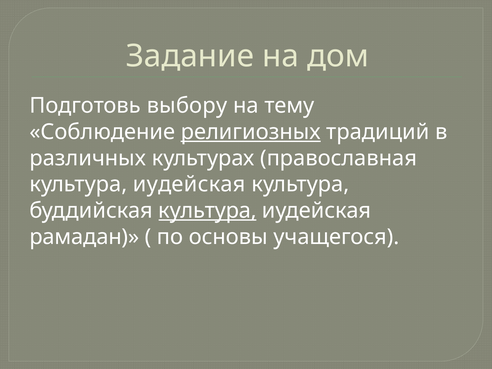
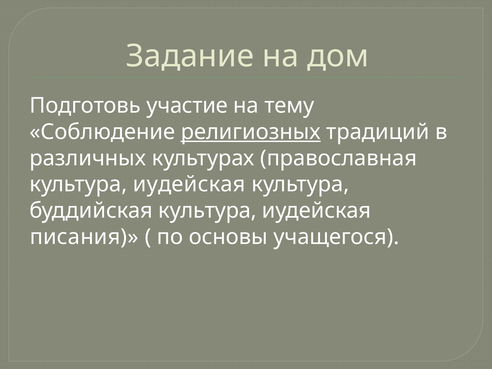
выбору: выбору -> участие (187, 106)
культура underline: present -> none (208, 211)
рамадан: рамадан -> писания (84, 237)
